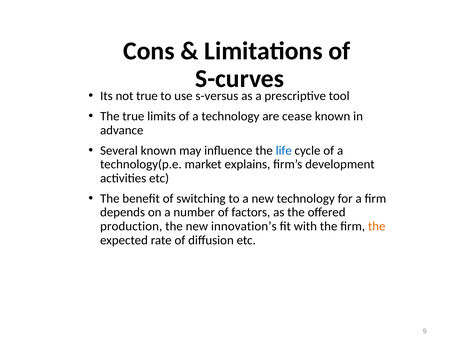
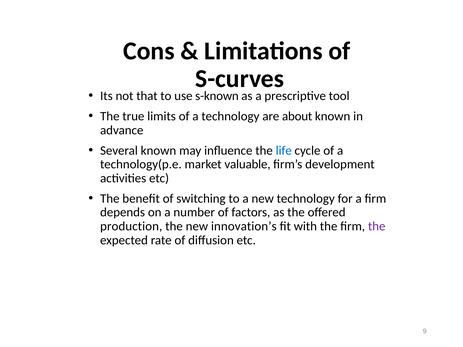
not true: true -> that (147, 96)
s-versus: s-versus -> s-known (217, 96)
cease: cease -> about (297, 116)
explains: explains -> valuable (247, 164)
the colour: orange -> purple (377, 226)
